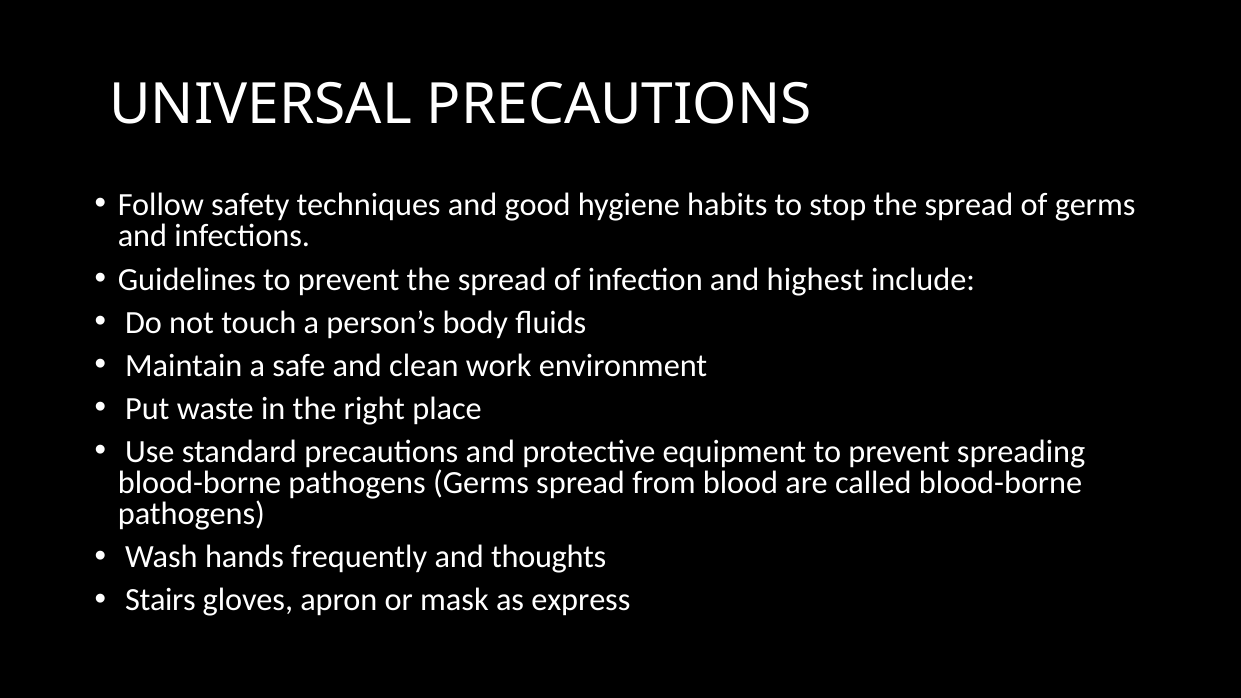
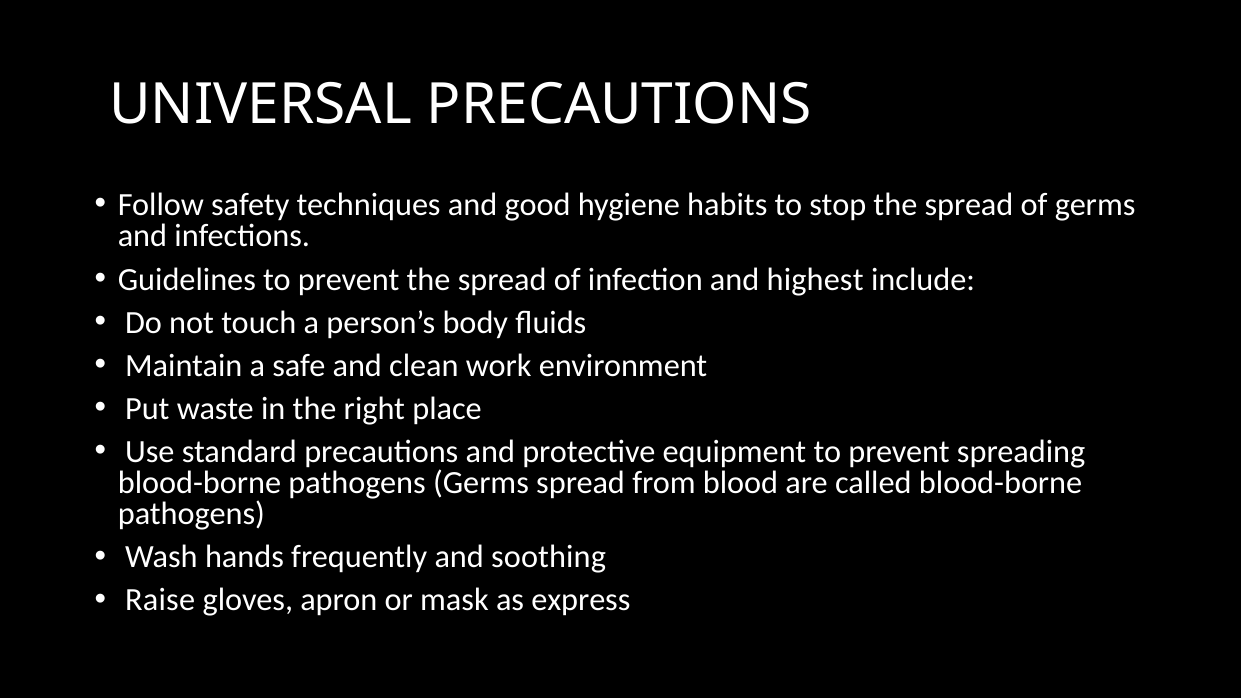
thoughts: thoughts -> soothing (549, 557)
Stairs: Stairs -> Raise (160, 600)
